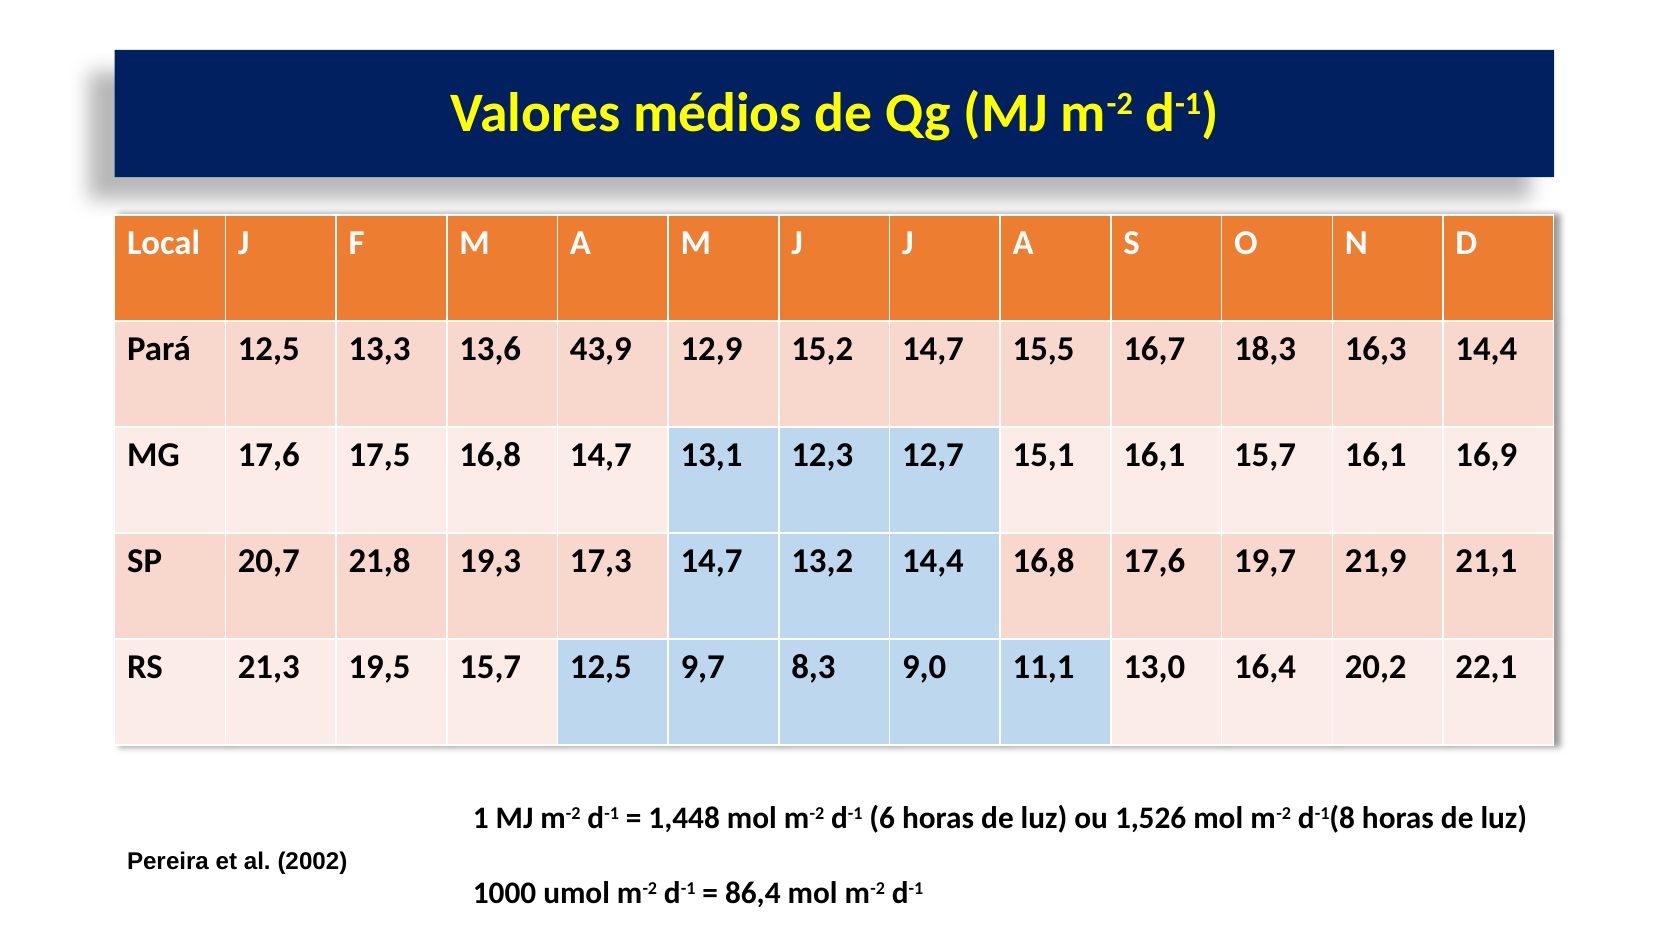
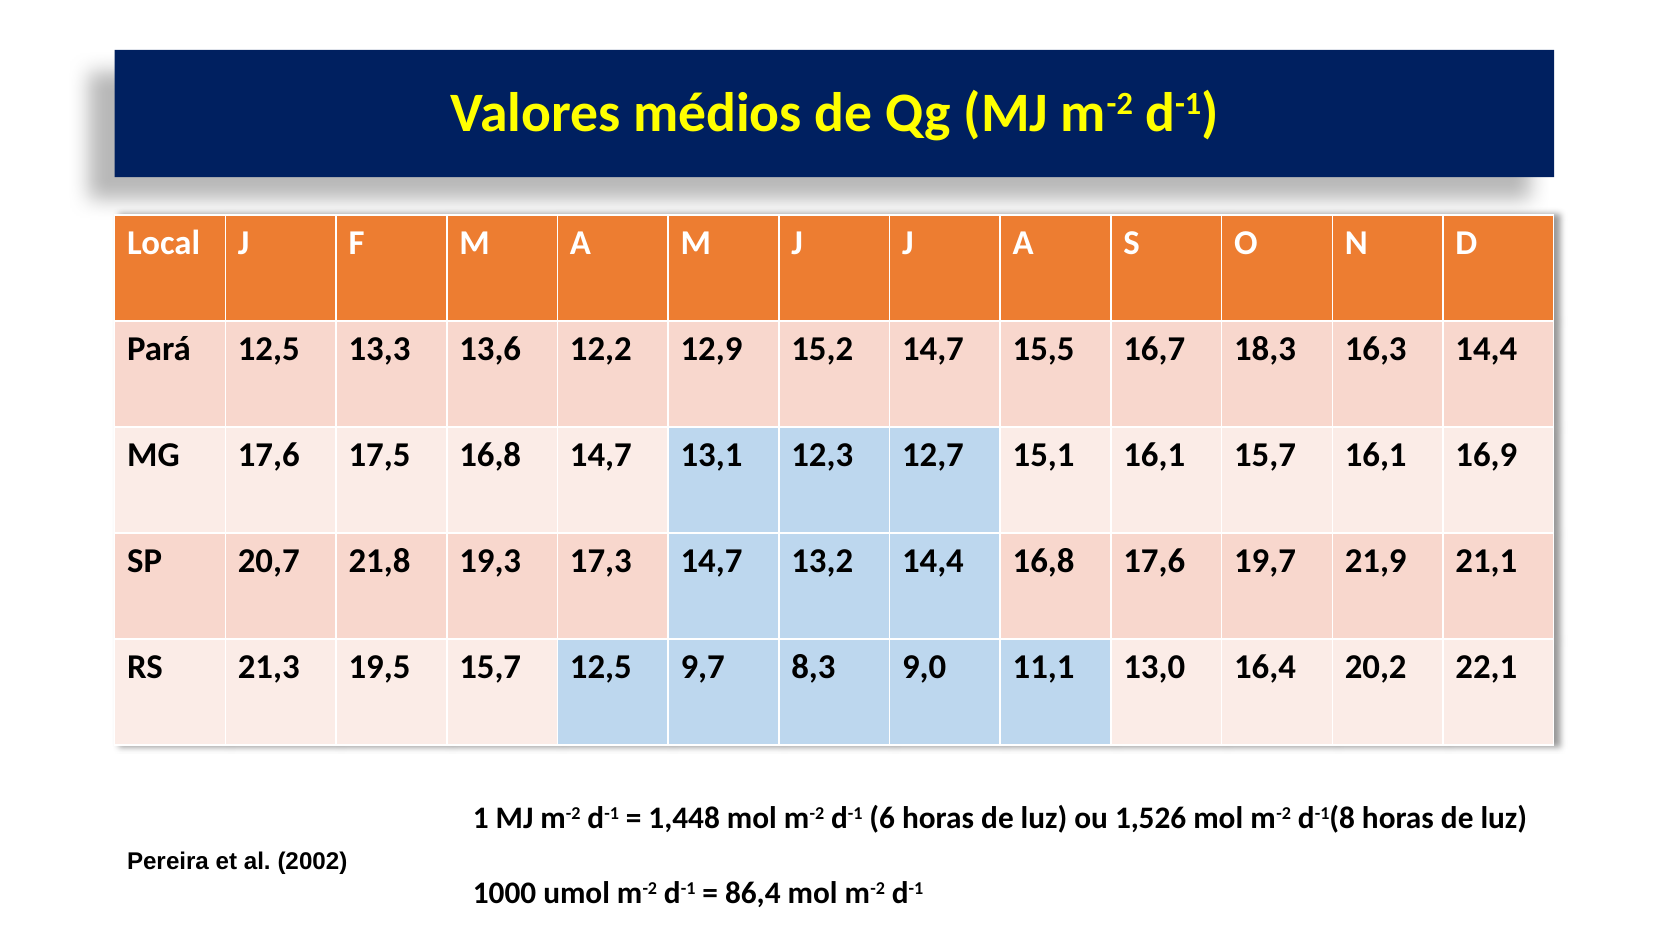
43,9: 43,9 -> 12,2 (601, 349)
